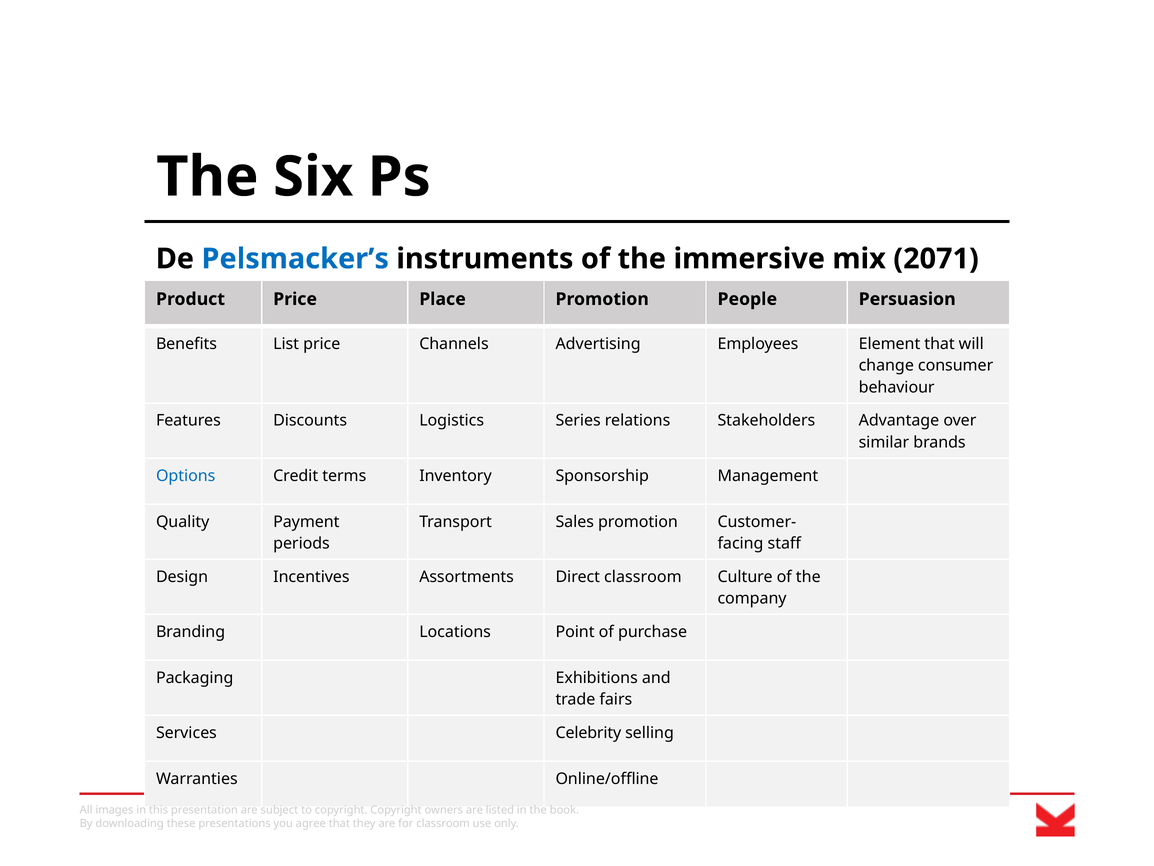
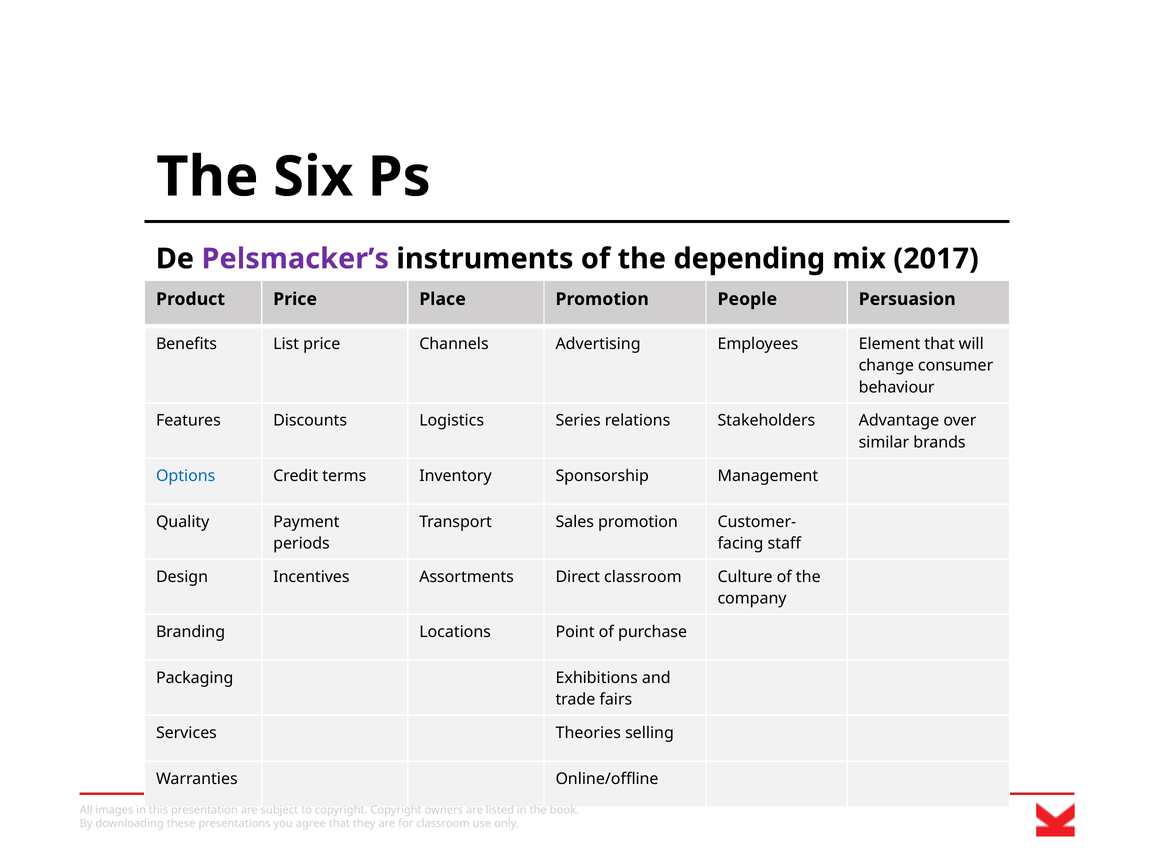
Pelsmacker’s colour: blue -> purple (295, 259)
immersive: immersive -> depending (749, 259)
2071: 2071 -> 2017 (936, 259)
Celebrity: Celebrity -> Theories (588, 733)
